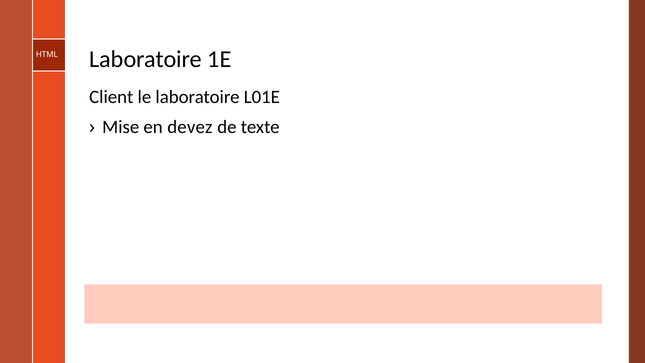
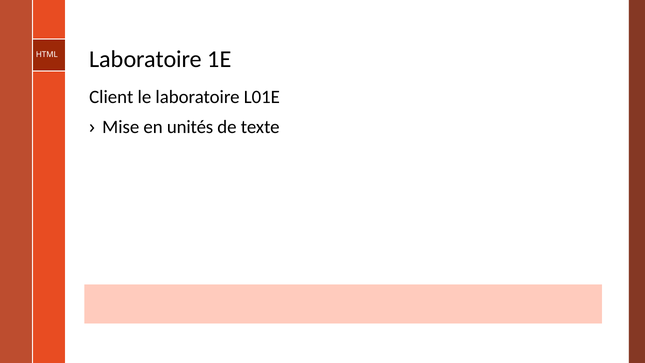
devez: devez -> unités (190, 127)
